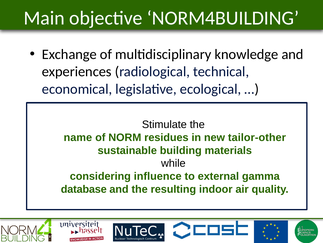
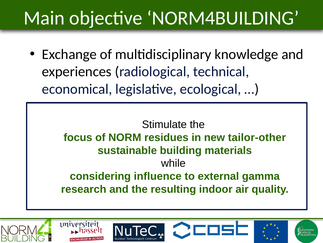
name: name -> focus (78, 137)
database: database -> research (84, 189)
